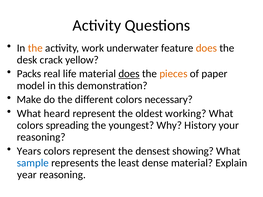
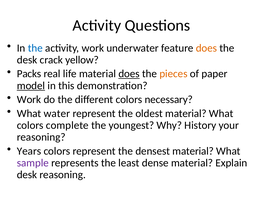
the colour: orange -> blue (35, 48)
model underline: none -> present (31, 86)
Make: Make -> Work (29, 100)
heard: heard -> water (57, 114)
oldest working: working -> material (186, 114)
spreading: spreading -> complete (67, 125)
densest showing: showing -> material (193, 151)
sample colour: blue -> purple (33, 163)
year: year -> desk (27, 175)
